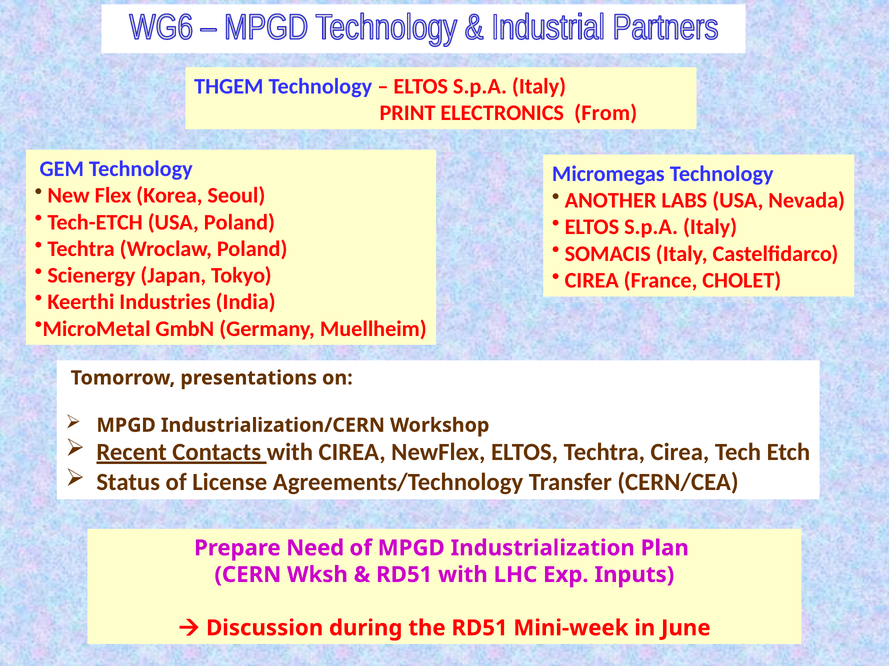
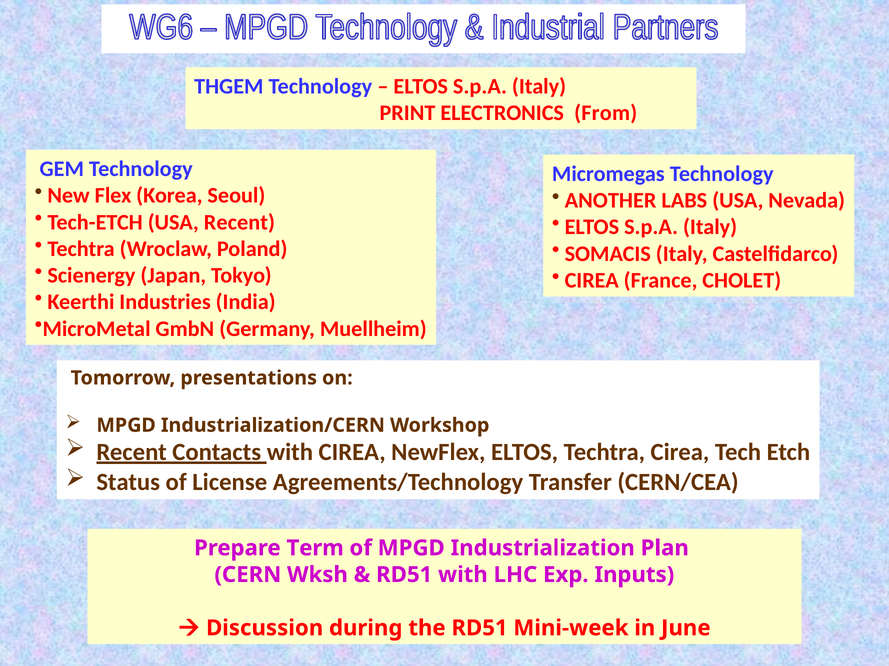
USA Poland: Poland -> Recent (239, 222)
Need: Need -> Term (315, 549)
